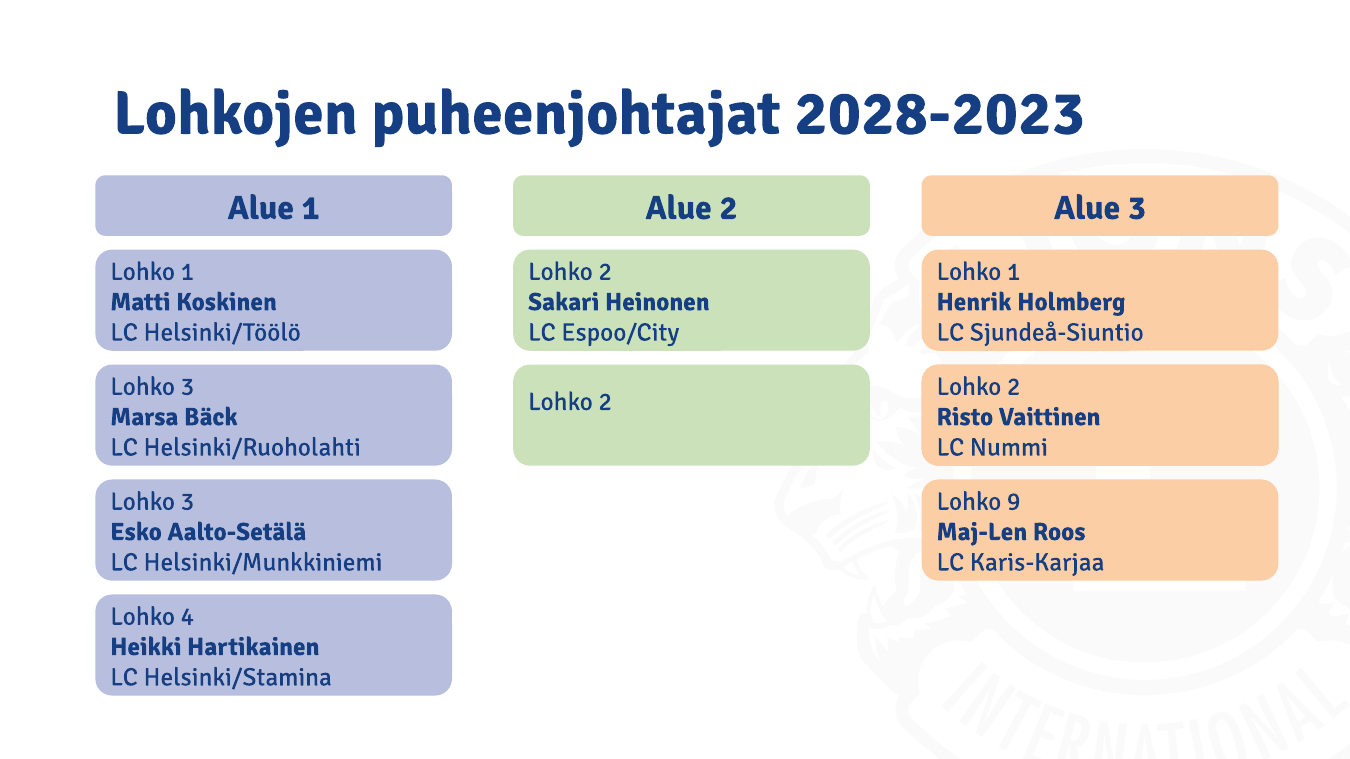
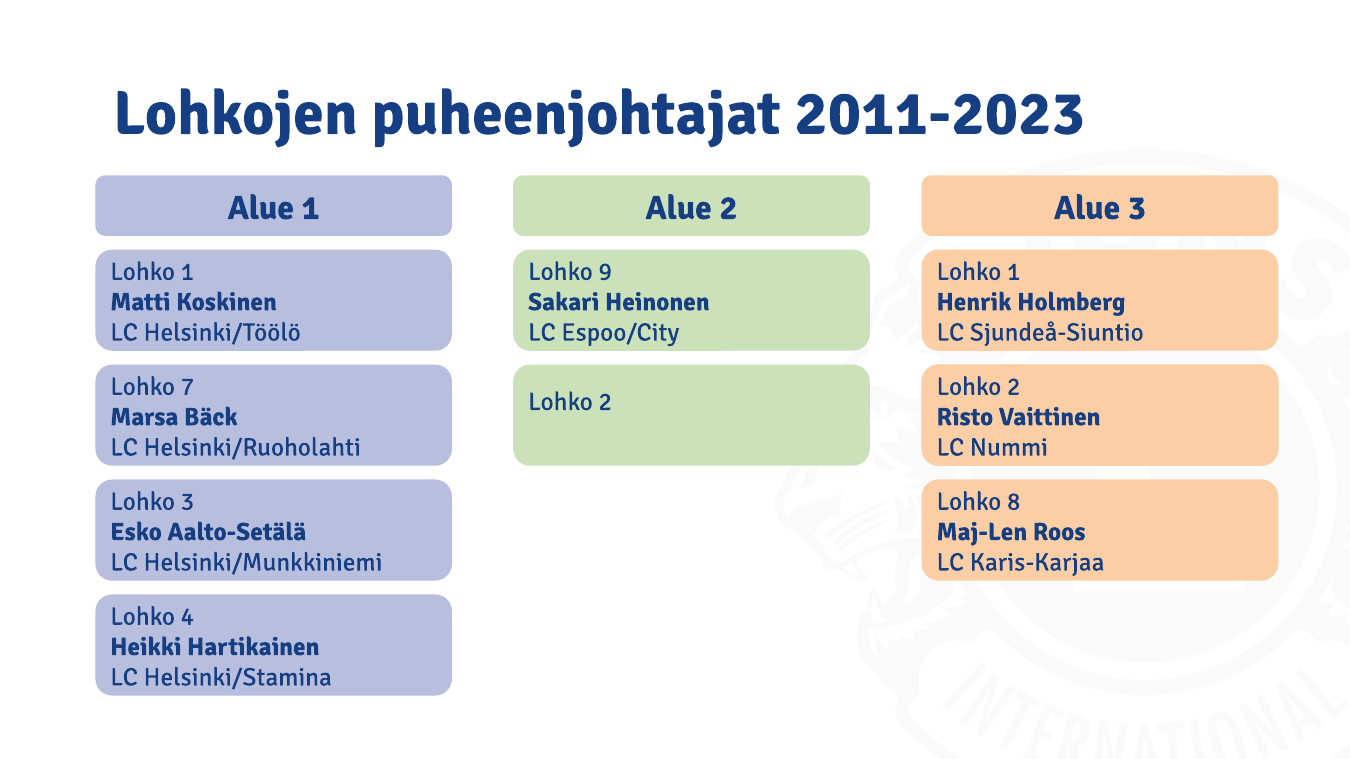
2028-2023: 2028-2023 -> 2011-2023 (940, 113)
2: 2 -> 9 (605, 272)
3: 3 -> 7 (187, 387)
9: 9 -> 8 (1014, 502)
